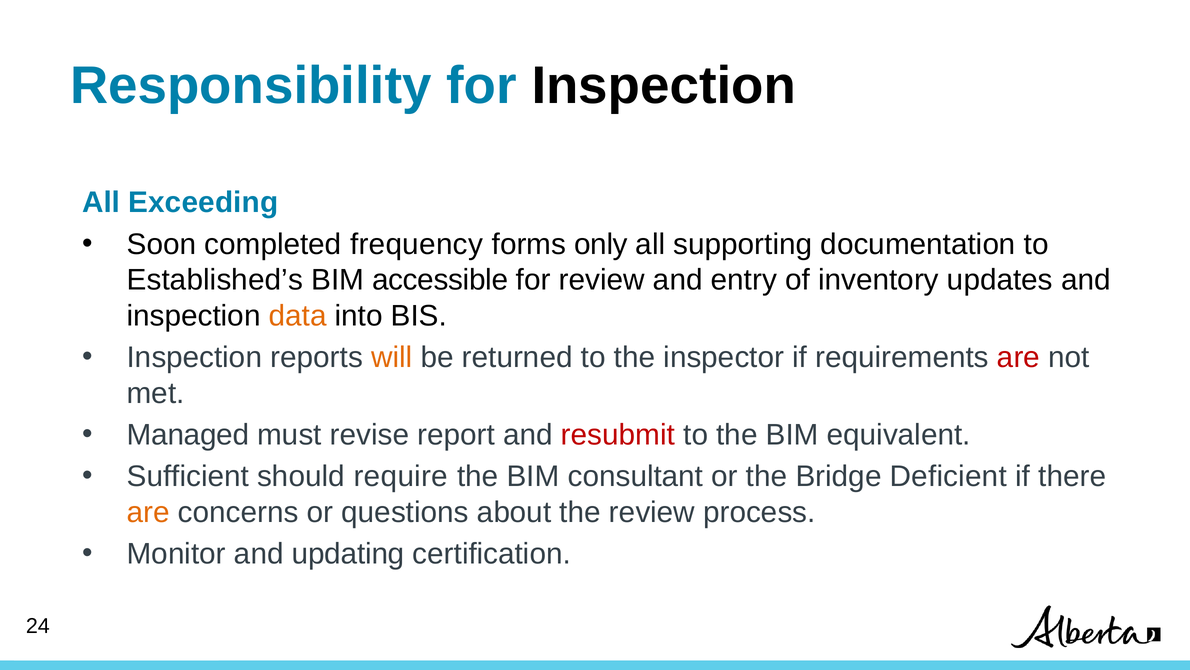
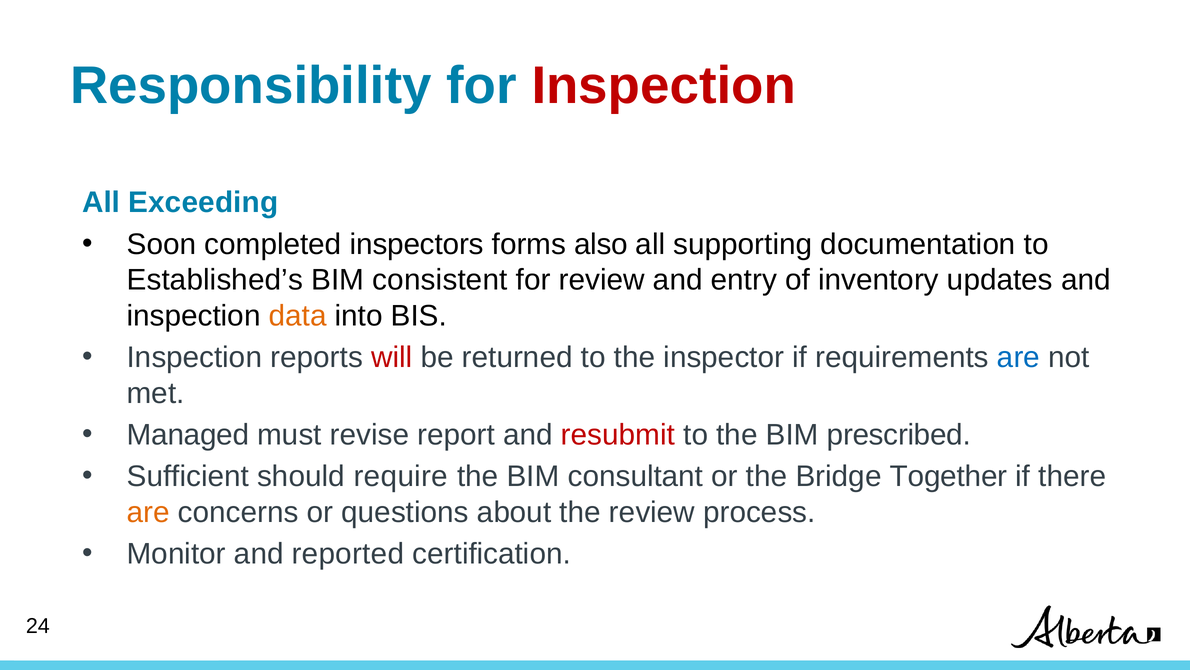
Inspection colour: black -> red (664, 86)
frequency: frequency -> inspectors (417, 244)
only: only -> also (601, 244)
accessible: accessible -> consistent (440, 280)
will colour: orange -> red (392, 357)
are colour: red -> blue (1018, 357)
equivalent: equivalent -> prescribed (899, 435)
Deficient: Deficient -> Together (949, 476)
updating: updating -> reported (348, 554)
